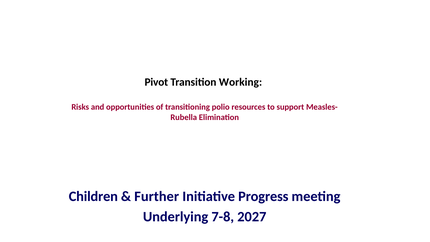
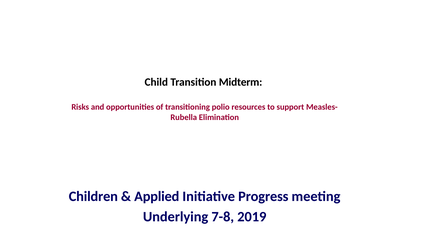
Pivot: Pivot -> Child (156, 82)
Working: Working -> Midterm (241, 82)
Further: Further -> Applied (157, 196)
2027: 2027 -> 2019 (252, 216)
